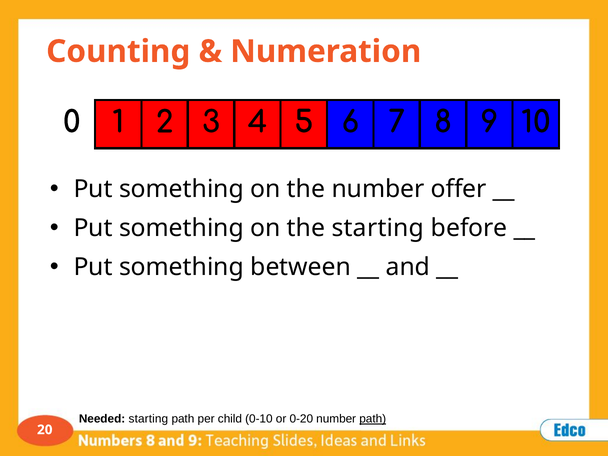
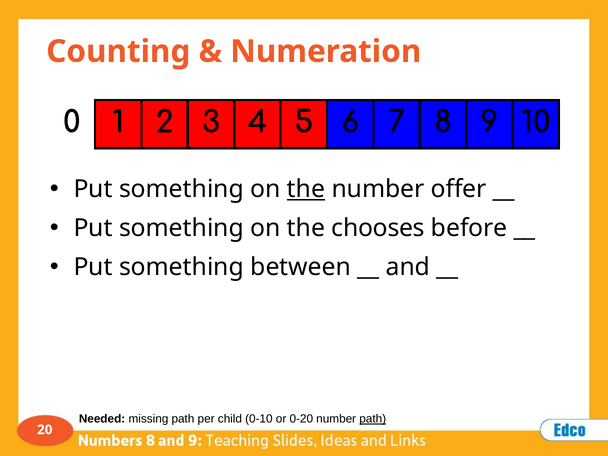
the underline: none -> present (306, 189)
the starting: starting -> chooses (378, 228)
Needed starting: starting -> missing (148, 419)
